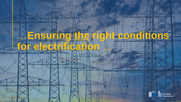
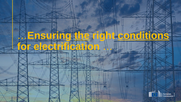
conditions underline: none -> present (143, 36)
